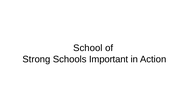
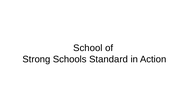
Important: Important -> Standard (109, 59)
